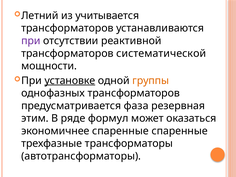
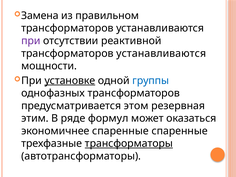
Летний: Летний -> Замена (40, 16)
учитывается: учитывается -> правильном (107, 16)
систематической: систематической -> устанавливаются (161, 53)
группы colour: orange -> blue (151, 81)
фаза: фаза -> этом (136, 106)
трансформаторы underline: none -> present (129, 144)
